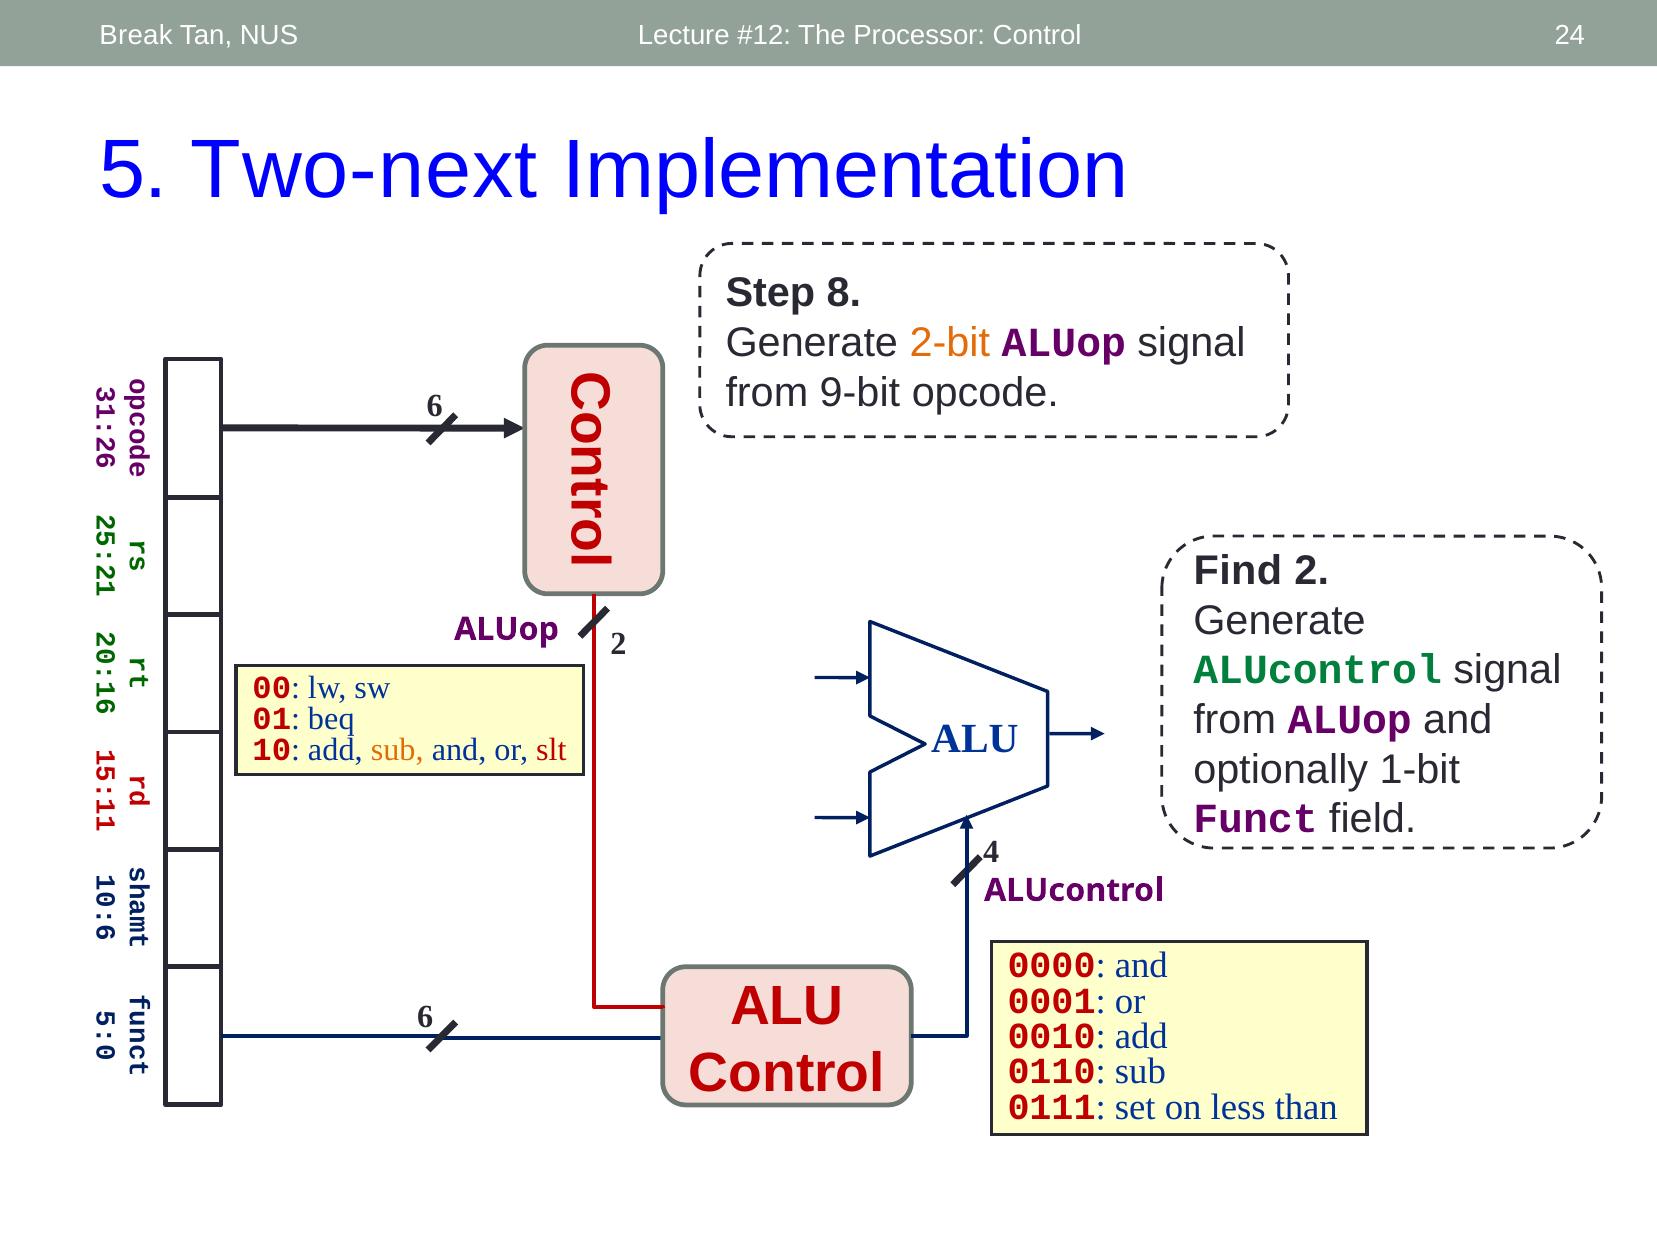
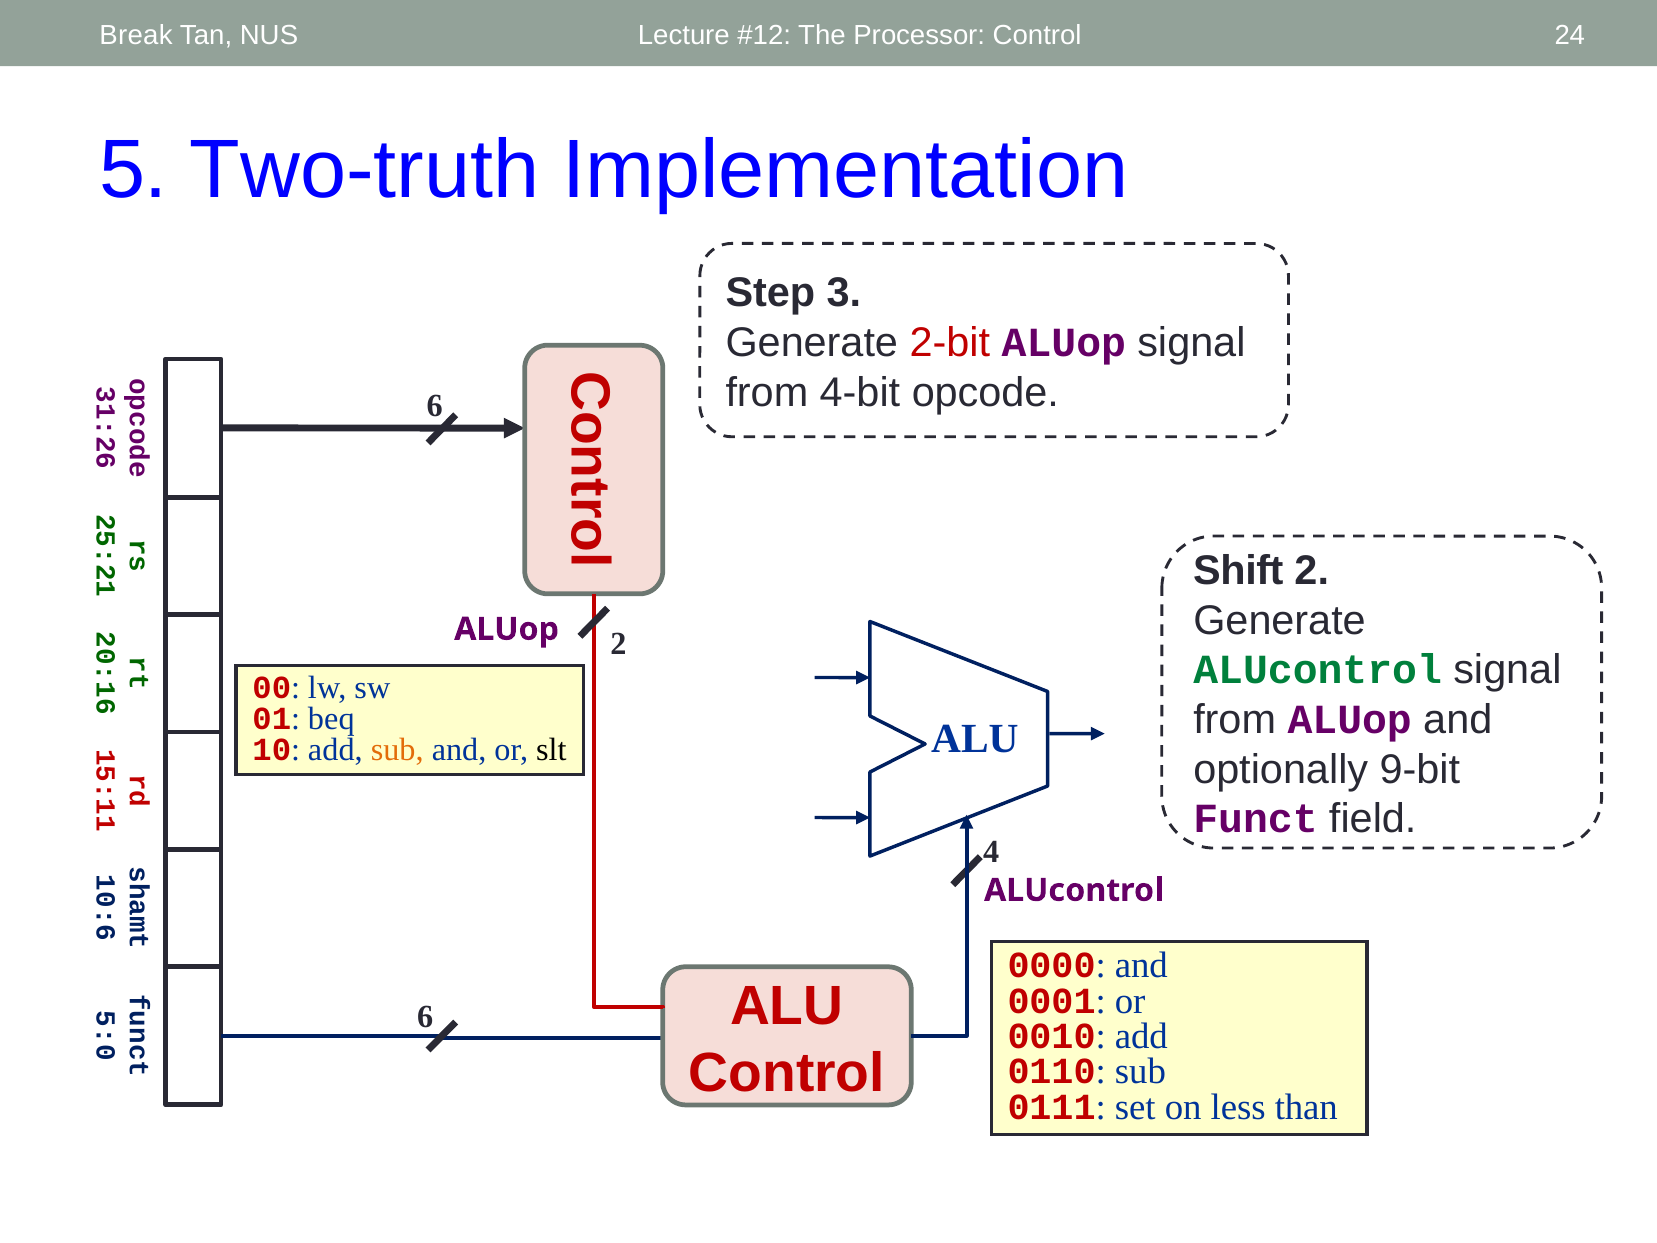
Two-next: Two-next -> Two-truth (365, 170)
Step 8: 8 -> 3 (844, 293)
2-bit colour: orange -> red (950, 343)
9-bit: 9-bit -> 4-bit (860, 393)
Find: Find -> Shift (1238, 571)
slt colour: red -> black (551, 749)
1-bit: 1-bit -> 9-bit (1420, 769)
